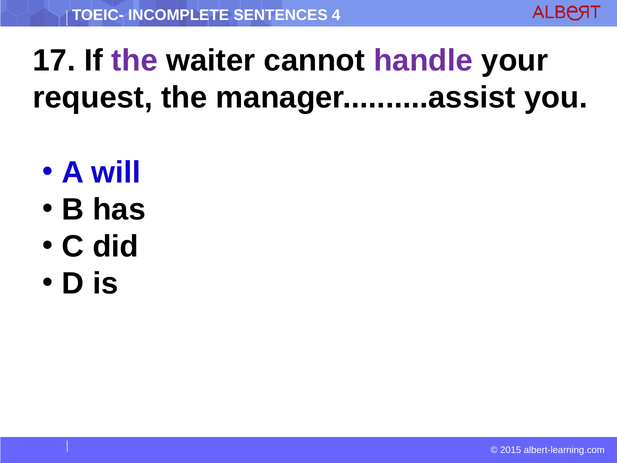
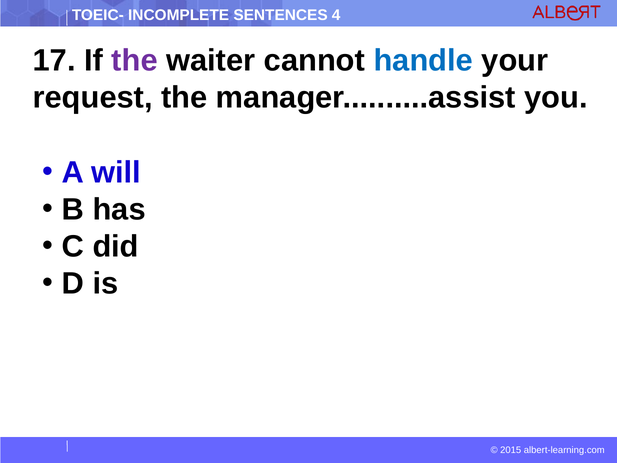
handle colour: purple -> blue (423, 61)
